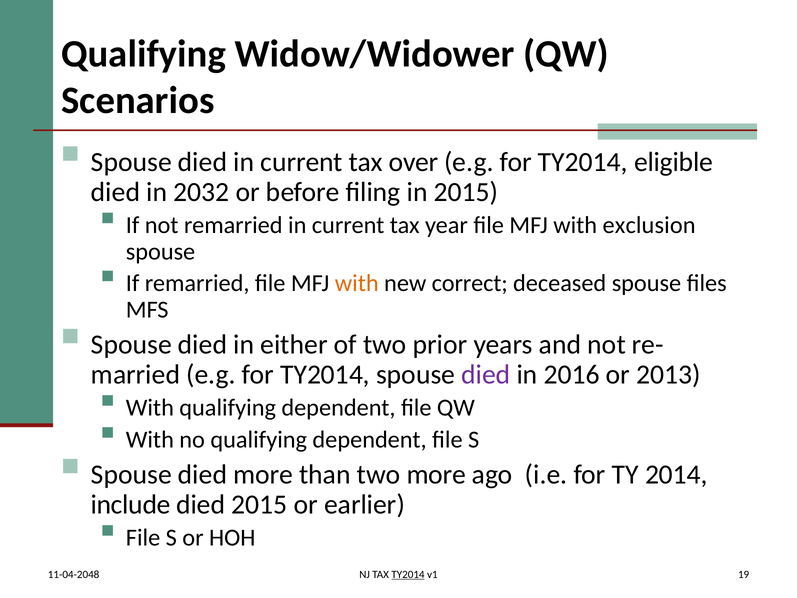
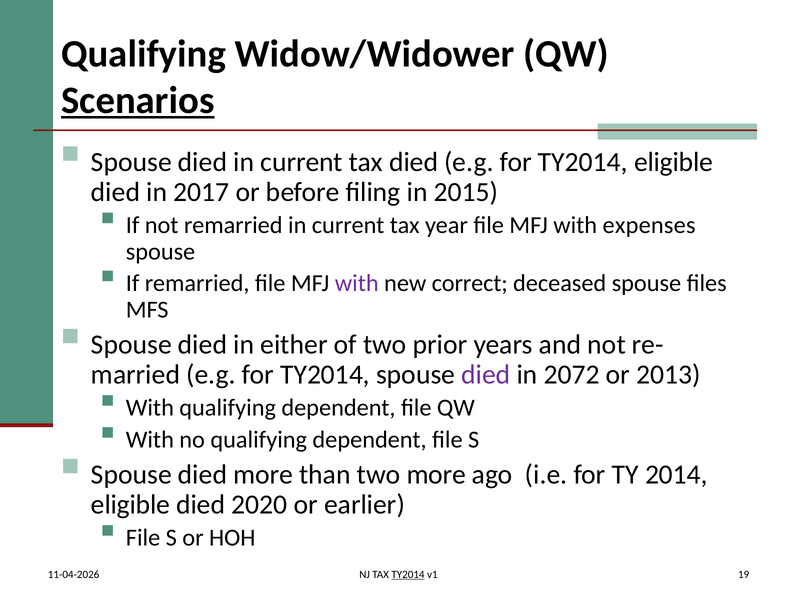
Scenarios underline: none -> present (138, 101)
tax over: over -> died (414, 162)
2032: 2032 -> 2017 (201, 192)
exclusion: exclusion -> expenses (649, 225)
with colour: orange -> purple (357, 283)
2016: 2016 -> 2072 (572, 374)
include: include -> eligible (131, 504)
died 2015: 2015 -> 2020 (259, 504)
11-04-2048: 11-04-2048 -> 11-04-2026 (74, 574)
